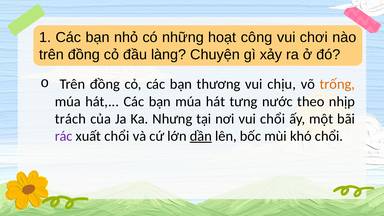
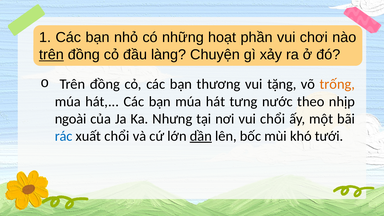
công: công -> phần (257, 37)
trên underline: none -> present (51, 55)
chịu: chịu -> tặng (282, 84)
trách: trách -> ngoài (71, 119)
rác colour: purple -> blue (64, 136)
khó chổi: chổi -> tưới (329, 136)
